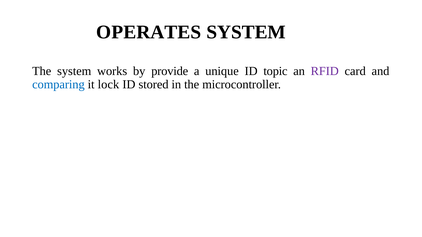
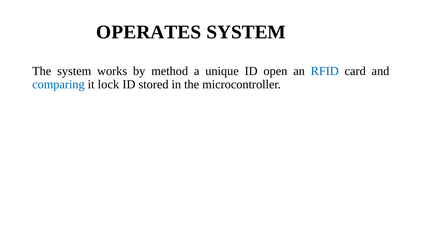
provide: provide -> method (170, 71)
topic: topic -> open (275, 71)
RFID colour: purple -> blue (325, 71)
